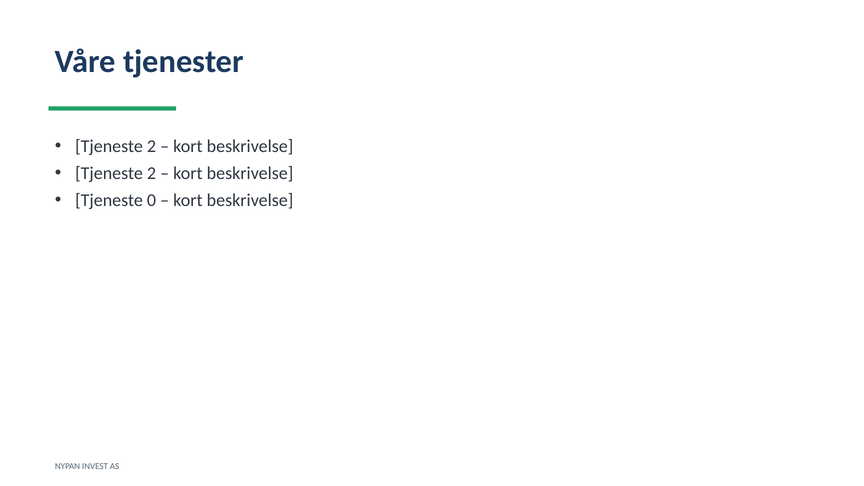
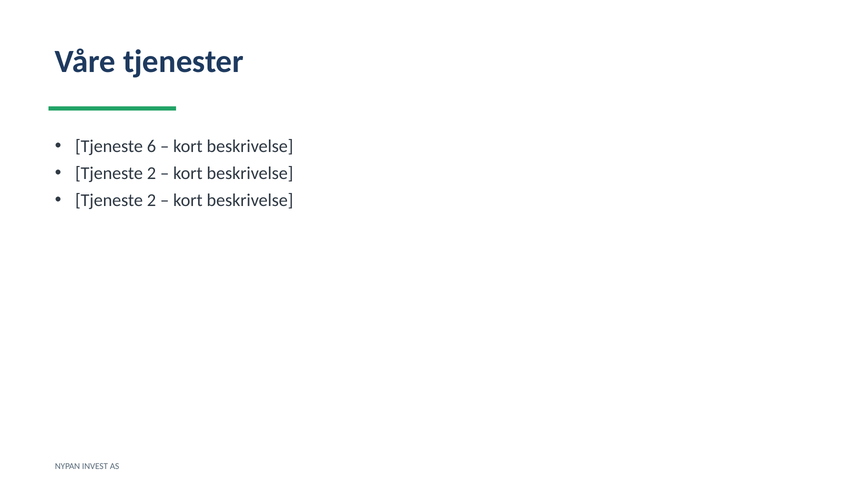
2: 2 -> 6 (151, 146)
0: 0 -> 2 (151, 200)
